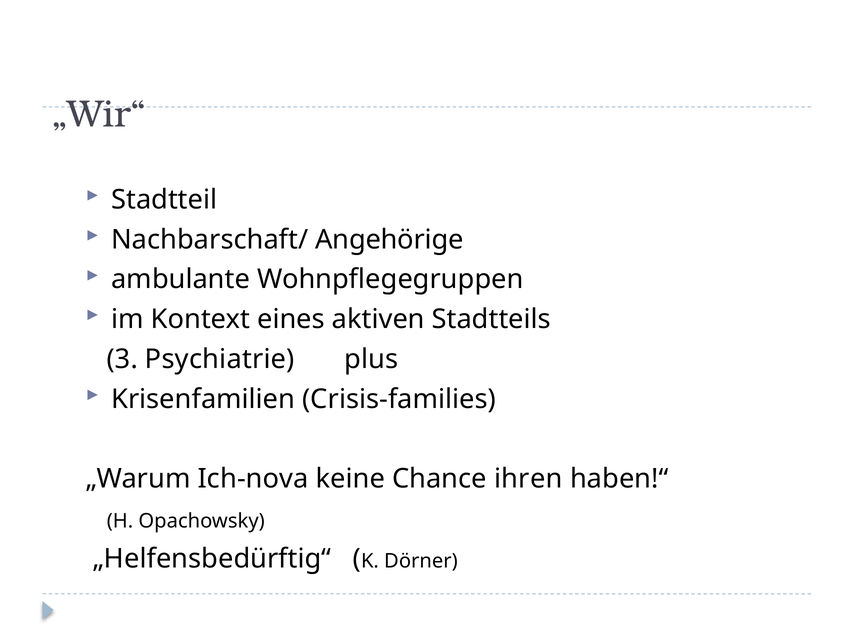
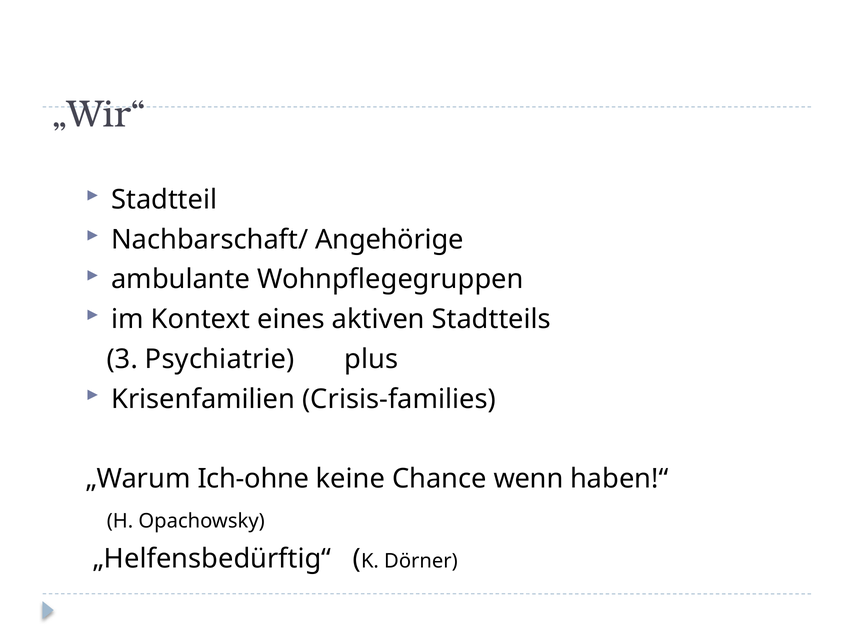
Ich-nova: Ich-nova -> Ich-ohne (253, 478)
ihren: ihren -> wenn (529, 478)
